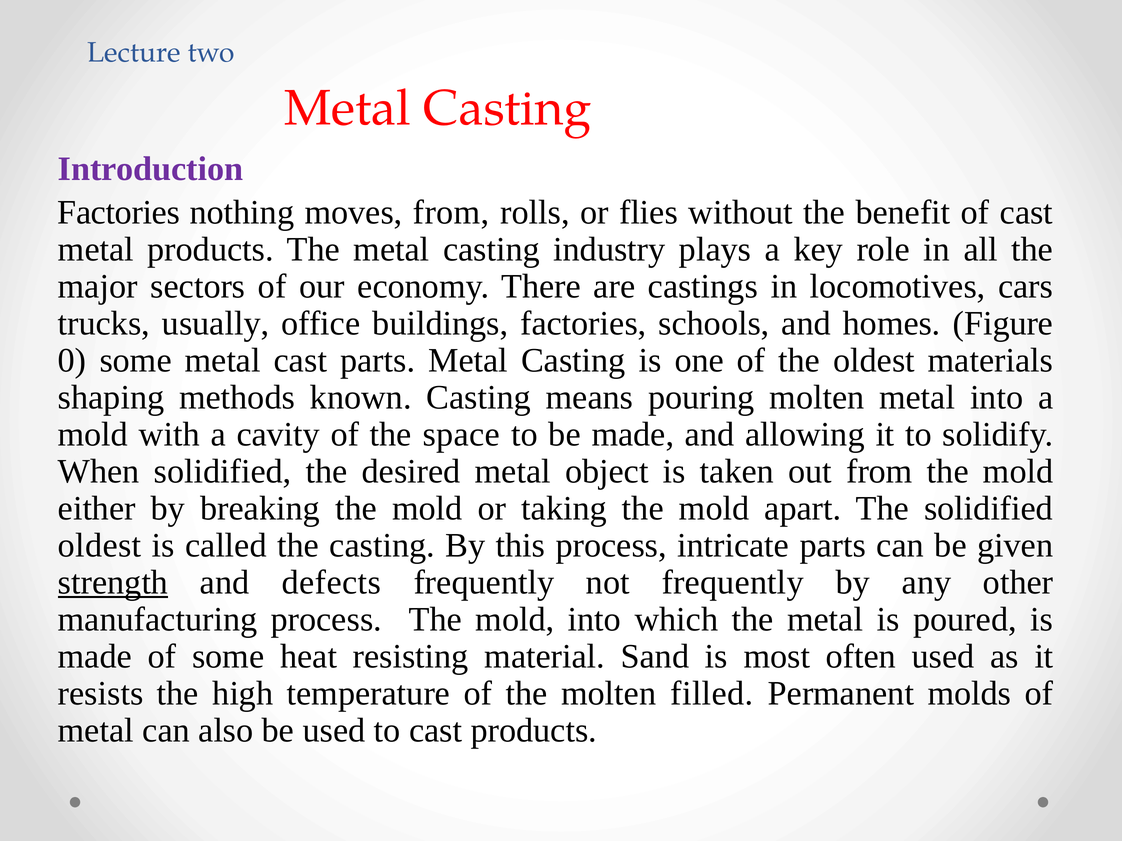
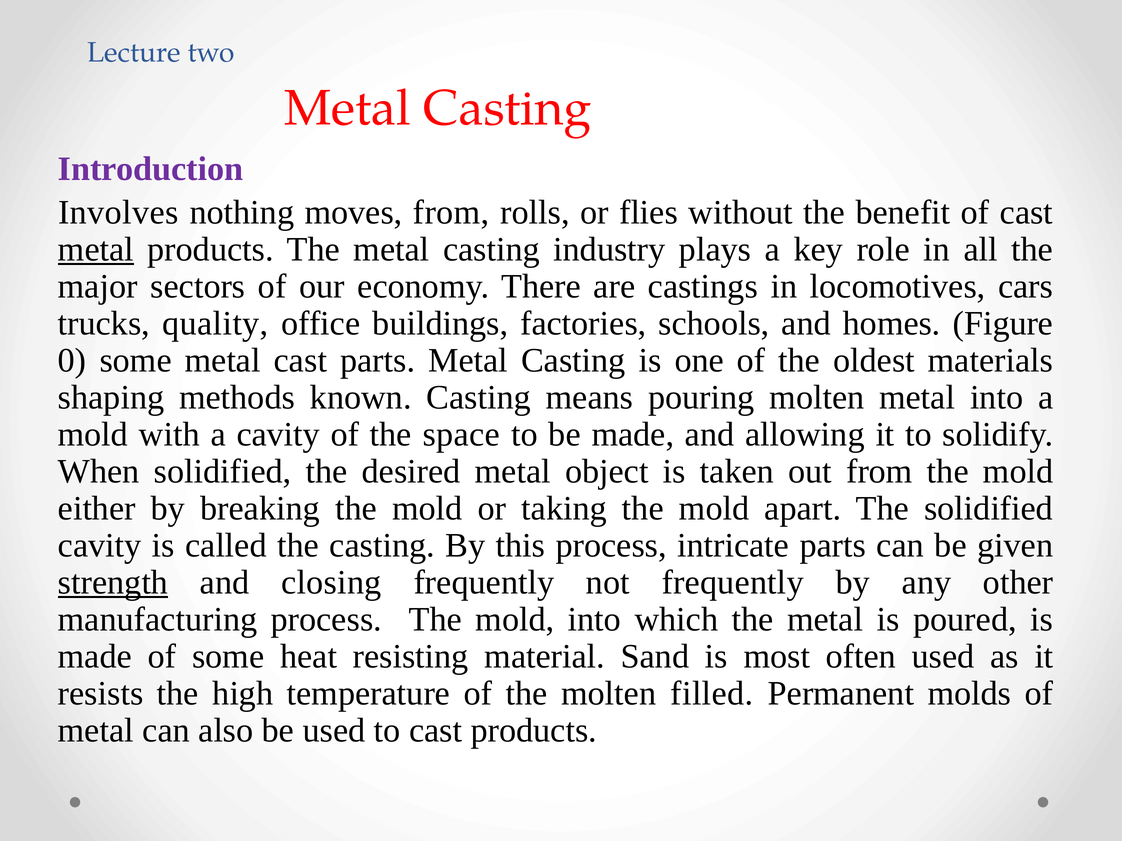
Factories: Factories -> Involves (118, 213)
metal underline: none -> present (96, 250)
usually: usually -> quality (215, 324)
oldest: oldest -> cavity (100, 546)
defects: defects -> closing (331, 583)
